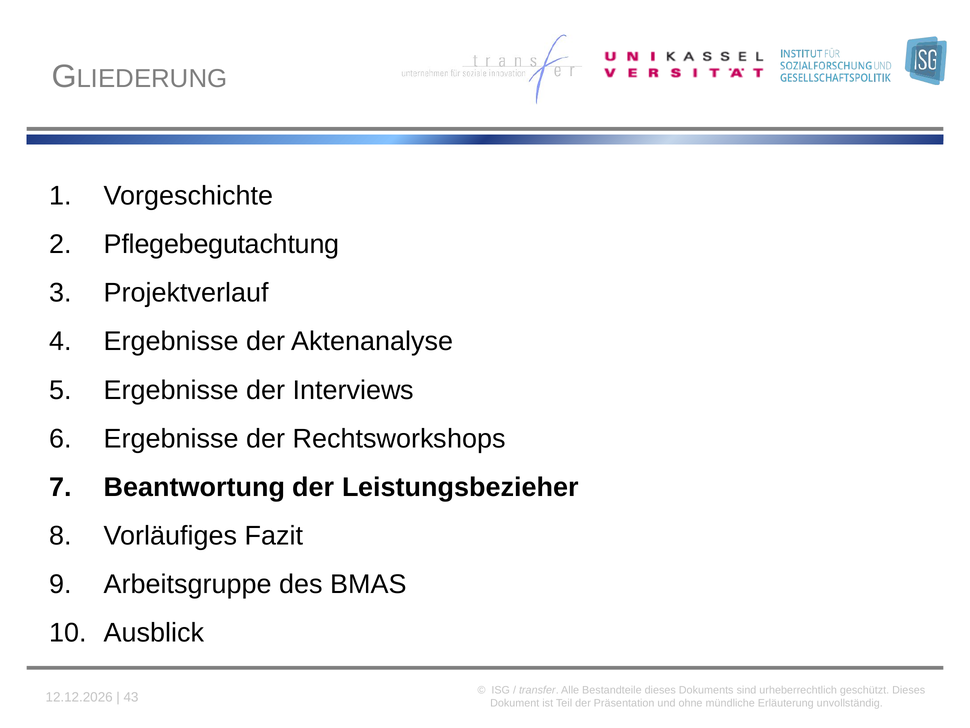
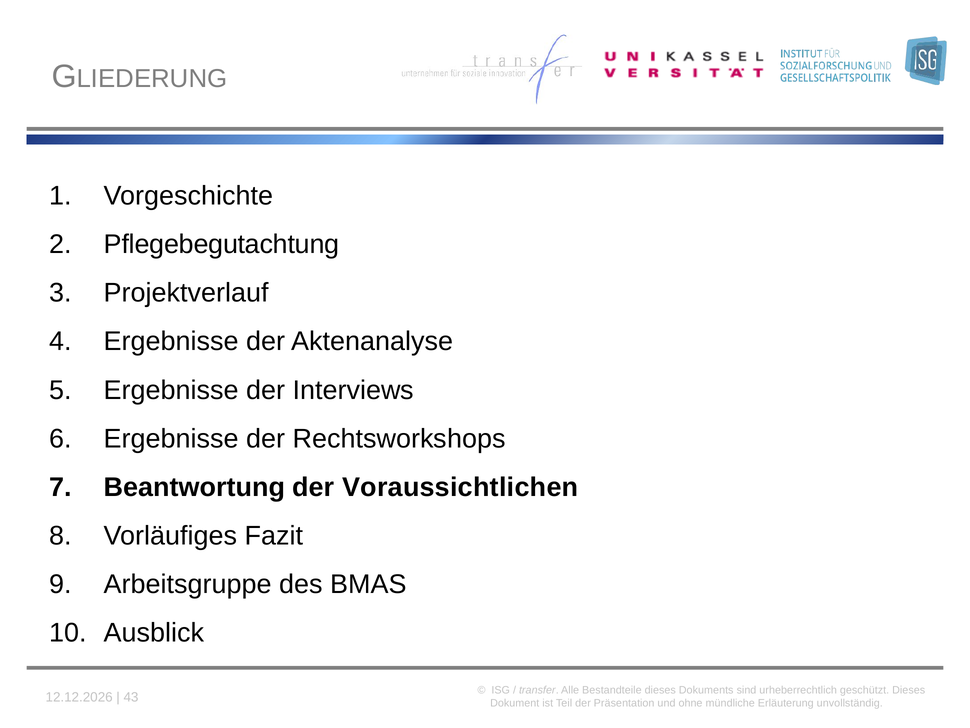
Leistungsbezieher: Leistungsbezieher -> Voraussichtlichen (460, 487)
